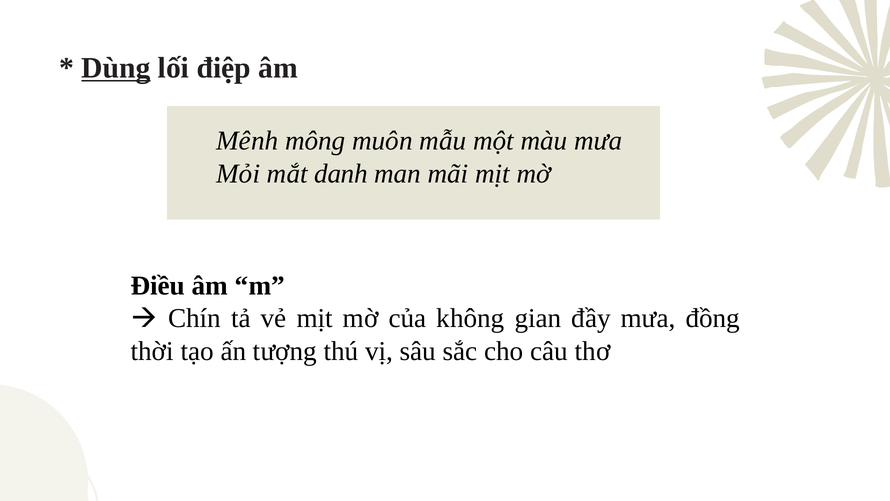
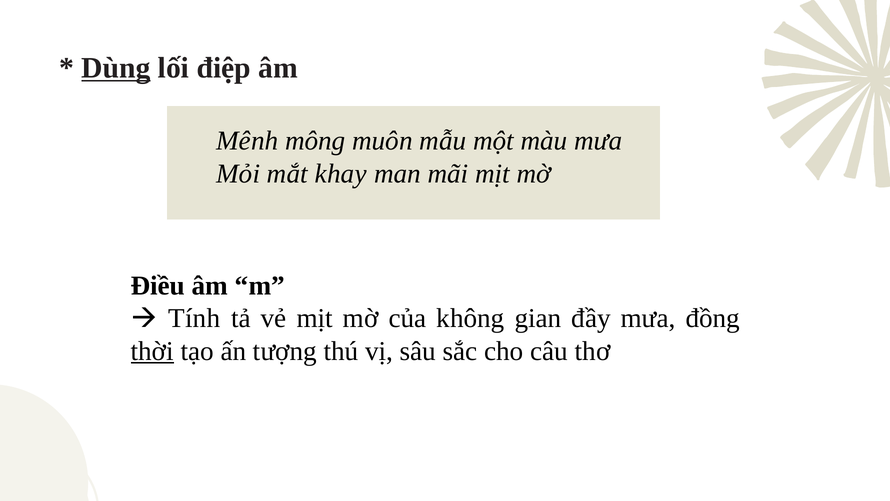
danh: danh -> khay (341, 174)
Chín: Chín -> Tính (194, 318)
thời underline: none -> present (152, 351)
